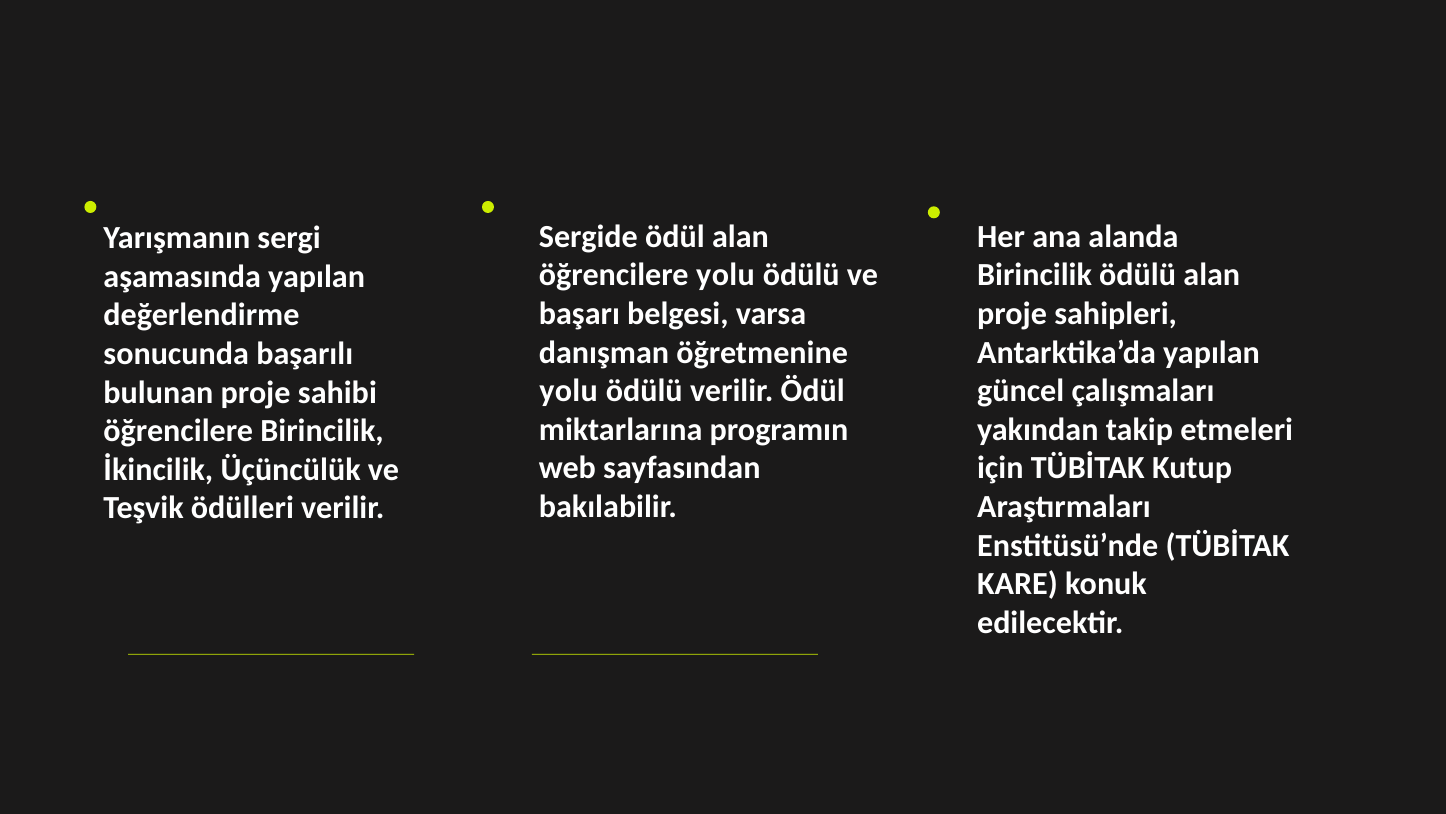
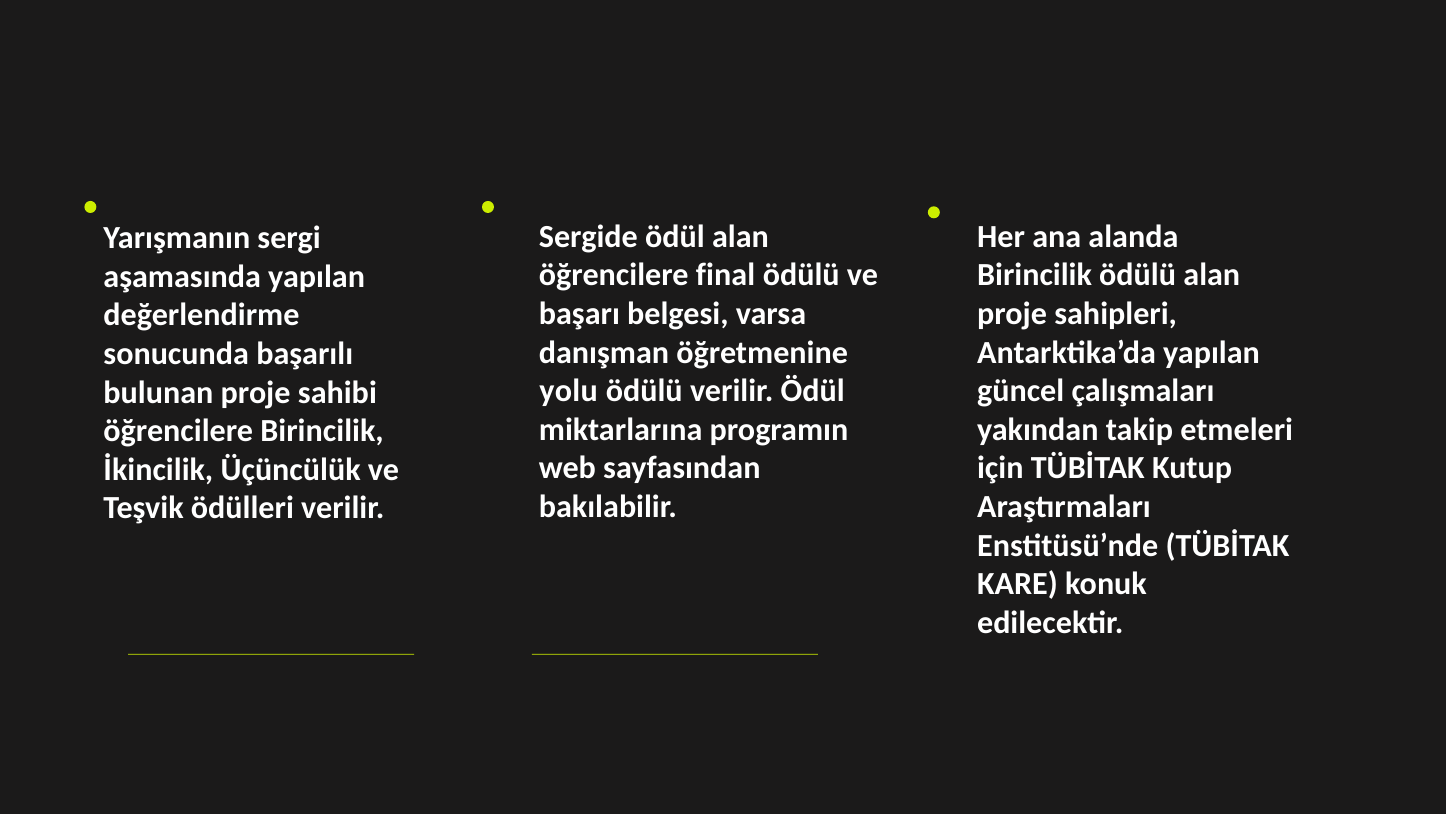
öğrencilere yolu: yolu -> final (726, 275)
